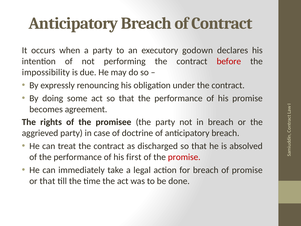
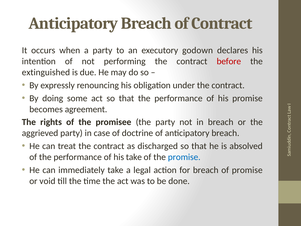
impossibility: impossibility -> extinguished (46, 72)
his first: first -> take (134, 157)
promise colour: red -> blue (184, 157)
or that: that -> void (47, 181)
